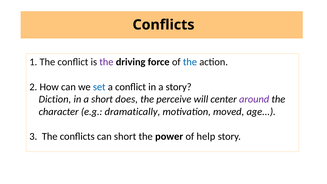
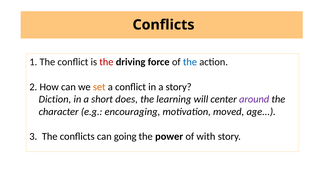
the colour: purple -> red (106, 62)
set colour: blue -> orange (99, 87)
perceive: perceive -> learning (174, 99)
dramatically: dramatically -> encouraging (132, 112)
can short: short -> going (125, 137)
help: help -> with (206, 137)
